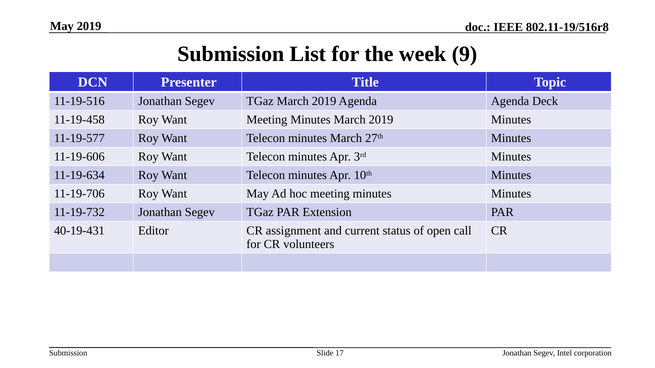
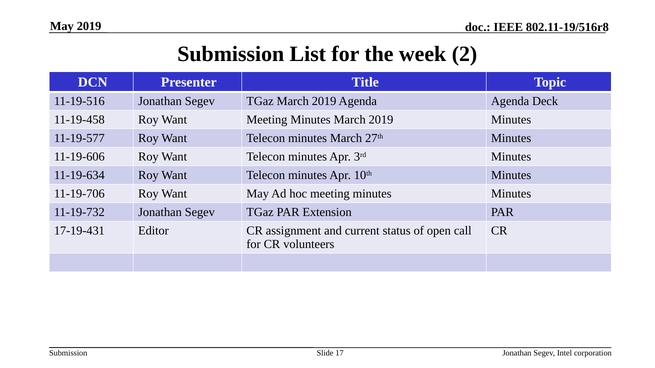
9: 9 -> 2 (464, 54)
40-19-431: 40-19-431 -> 17-19-431 (79, 231)
